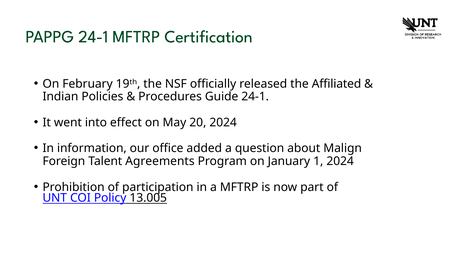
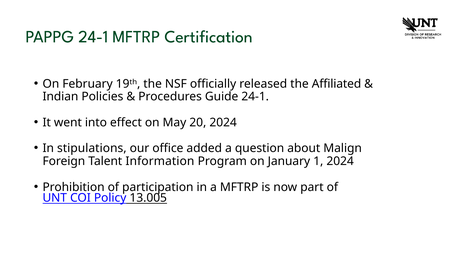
information: information -> stipulations (92, 148)
Agreements: Agreements -> Information (160, 161)
